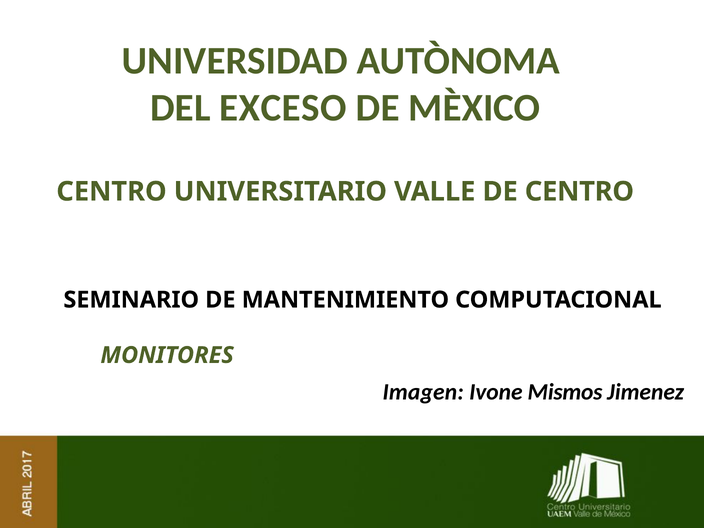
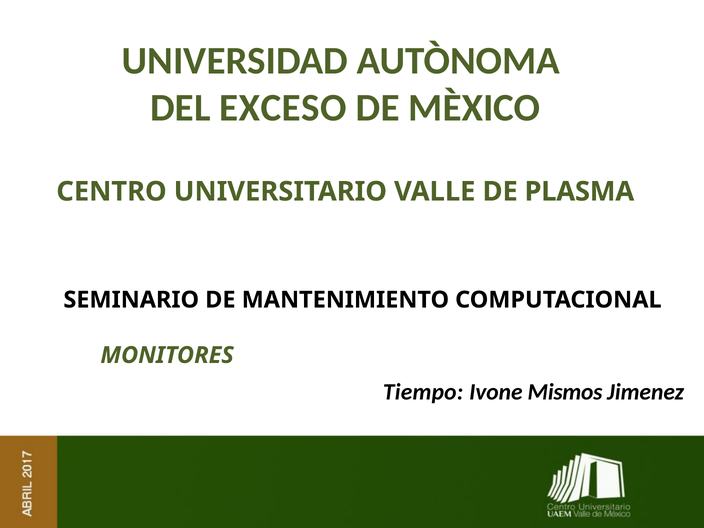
DE CENTRO: CENTRO -> PLASMA (579, 192)
Imagen: Imagen -> Tiempo (423, 392)
